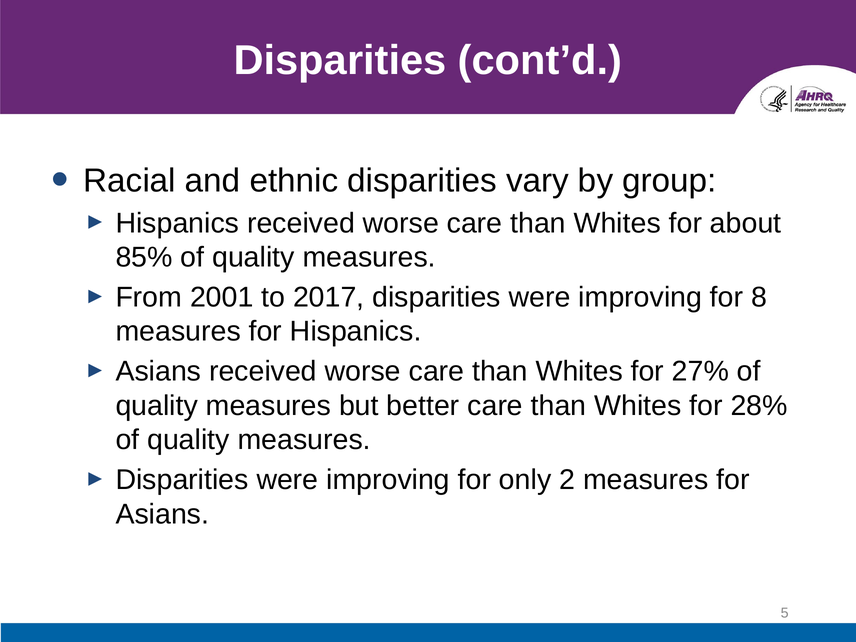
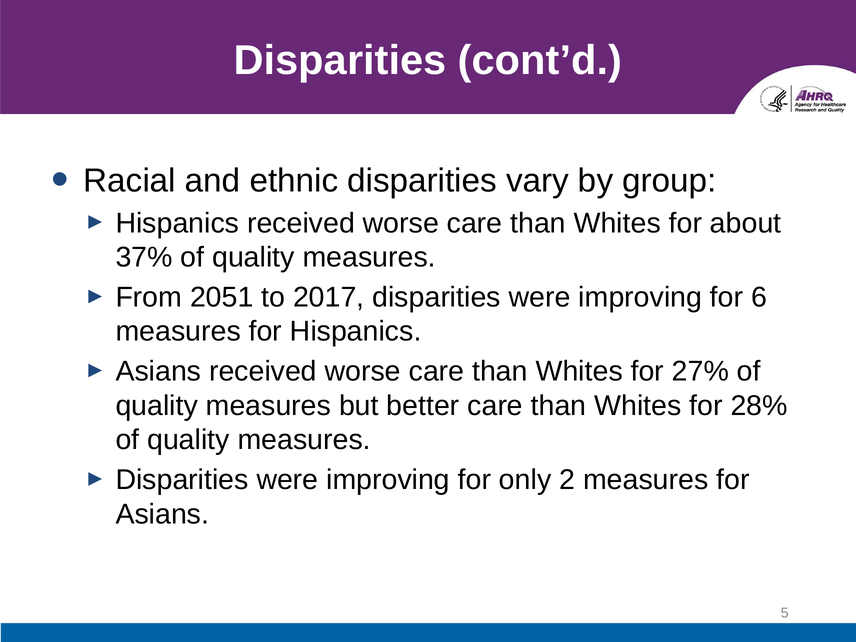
85%: 85% -> 37% (144, 257)
2001: 2001 -> 2051 (222, 297)
8: 8 -> 6 (759, 297)
